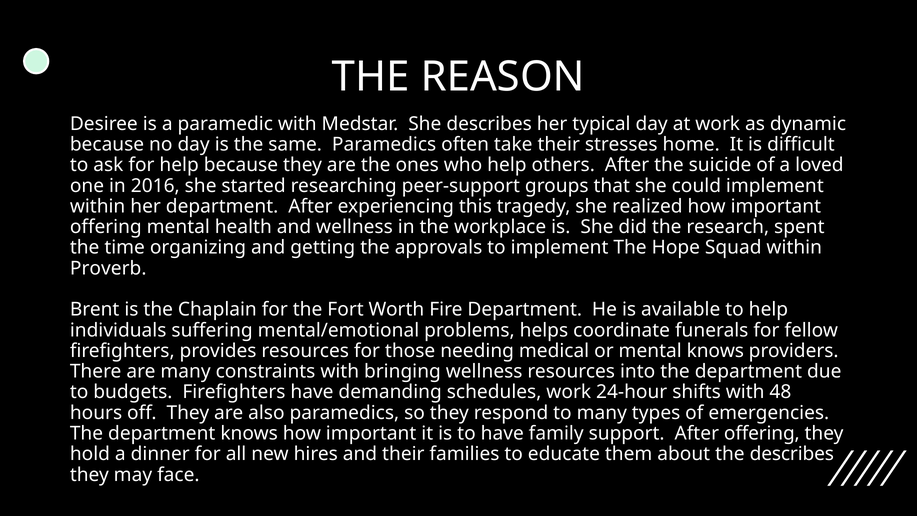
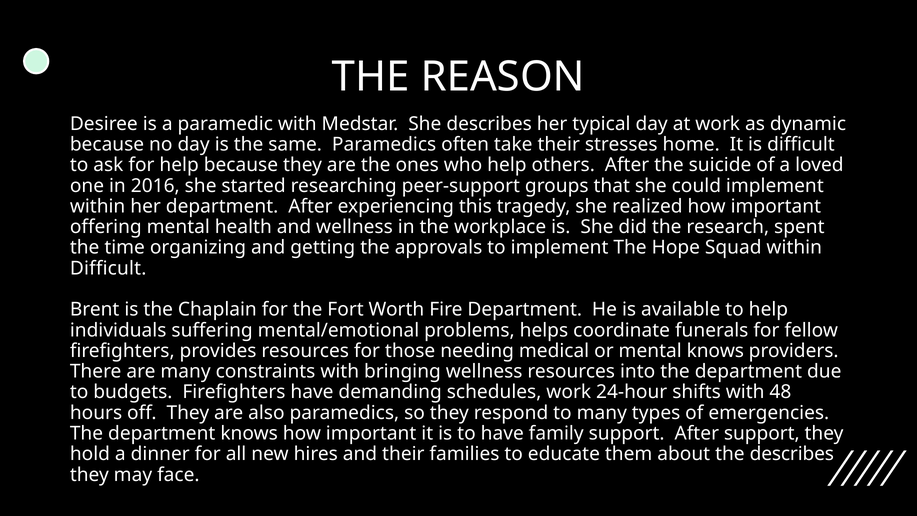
Proverb: Proverb -> Difficult (108, 268)
After offering: offering -> support (762, 433)
